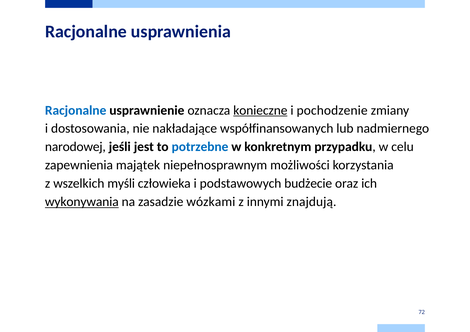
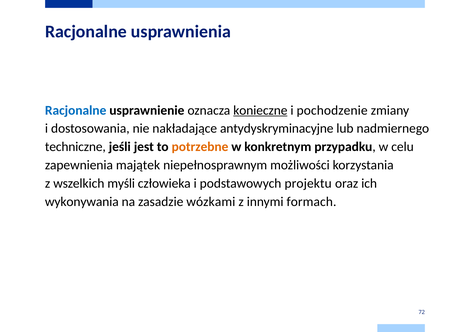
współfinansowanych: współfinansowanych -> antydyskryminacyjne (277, 129)
narodowej: narodowej -> techniczne (75, 147)
potrzebne colour: blue -> orange (200, 147)
budżecie: budżecie -> projektu (308, 184)
wykonywania underline: present -> none (82, 202)
znajdują: znajdują -> formach (311, 202)
